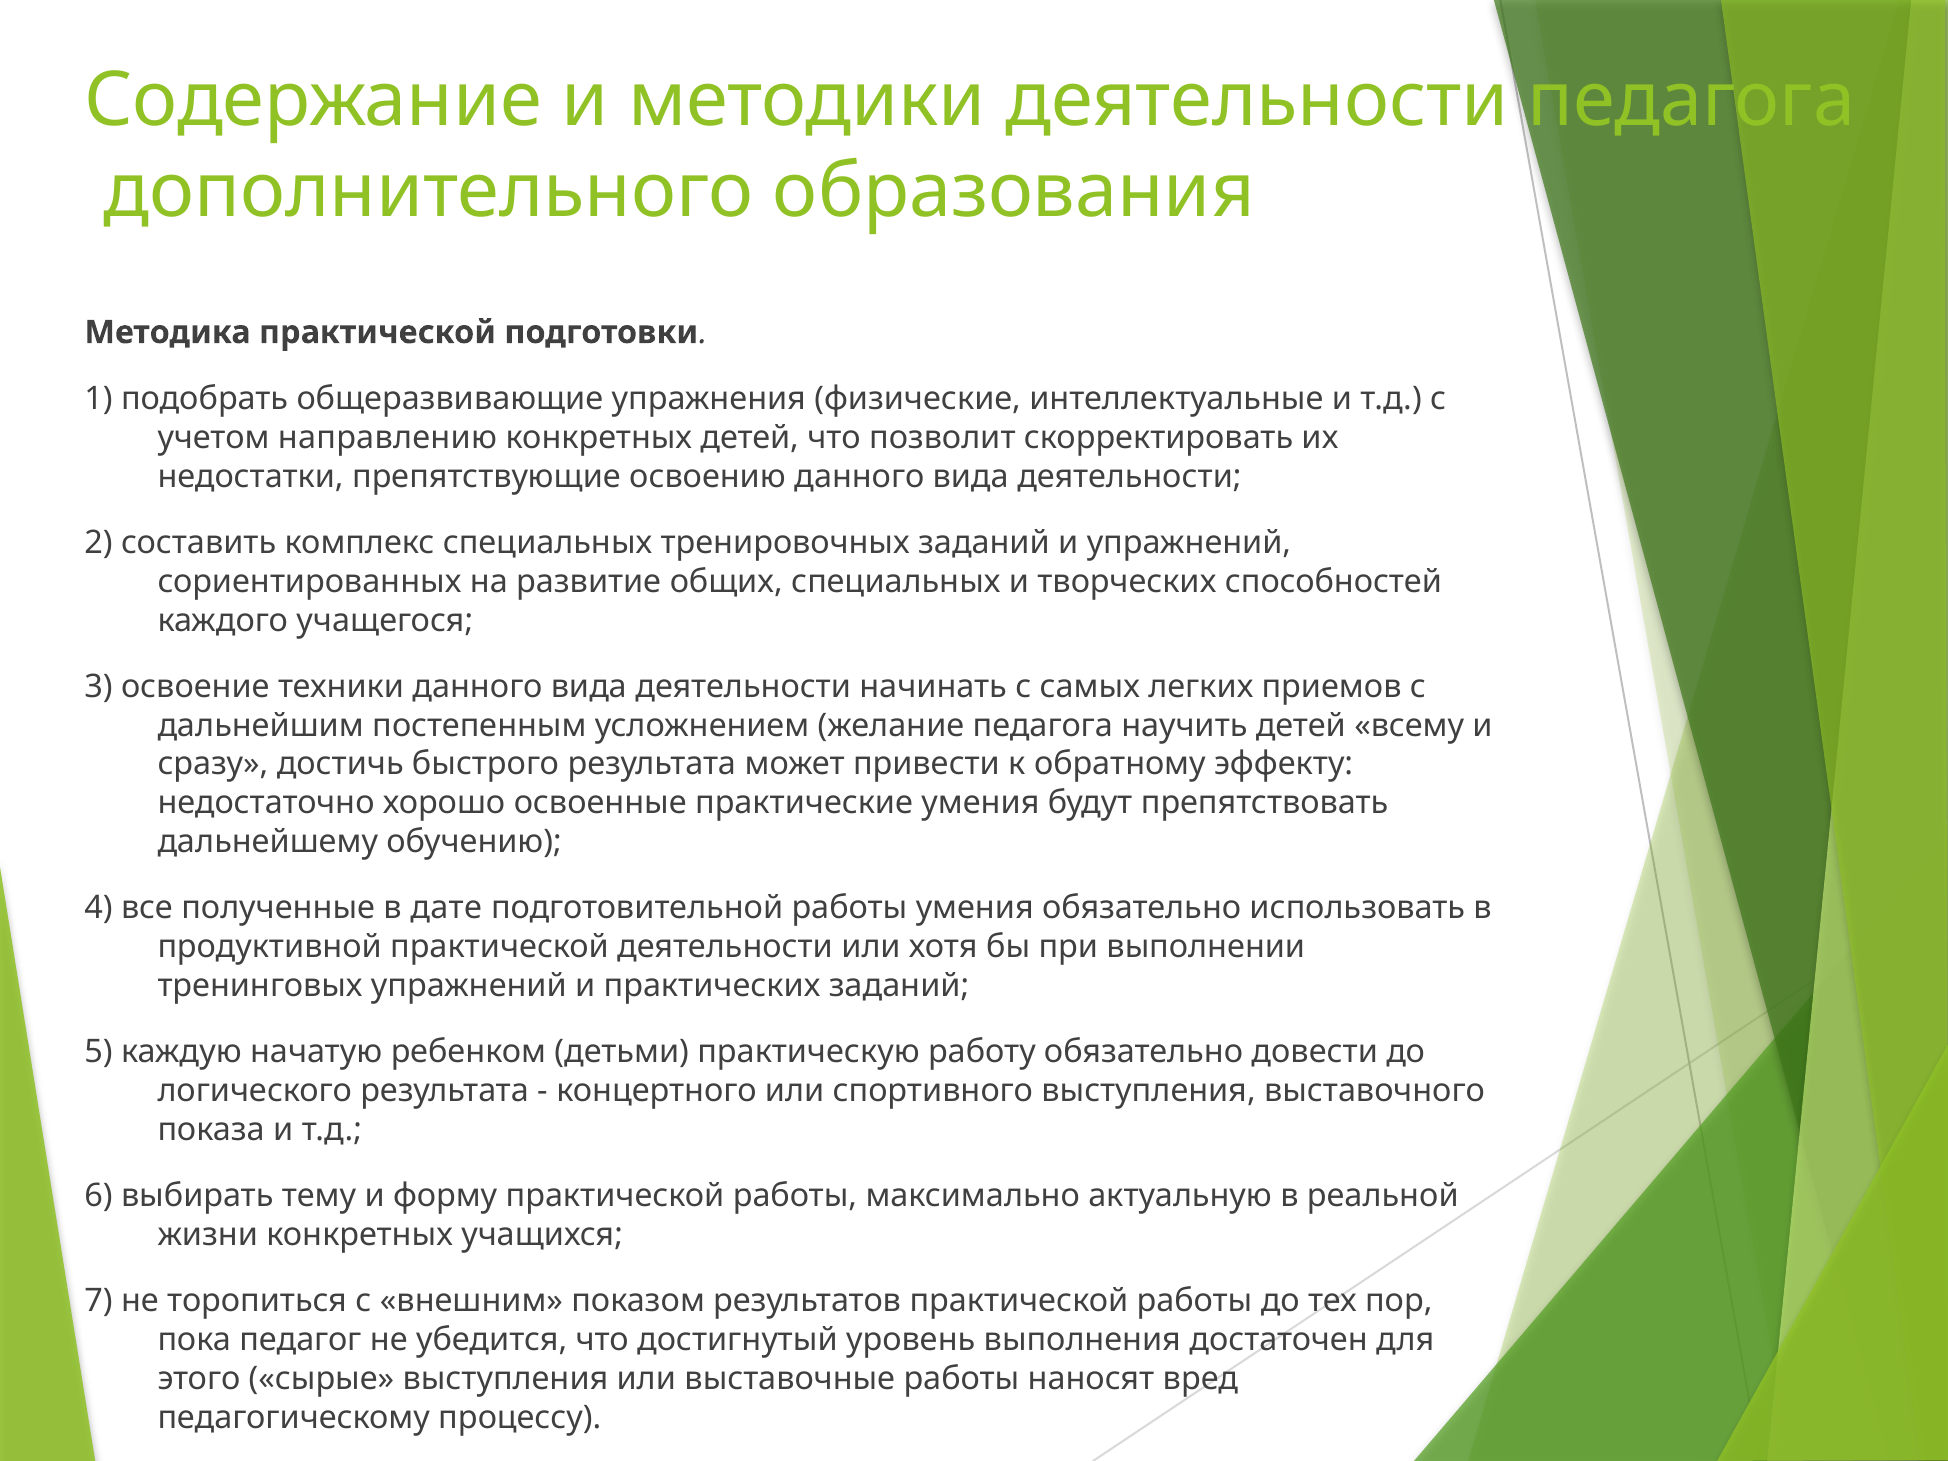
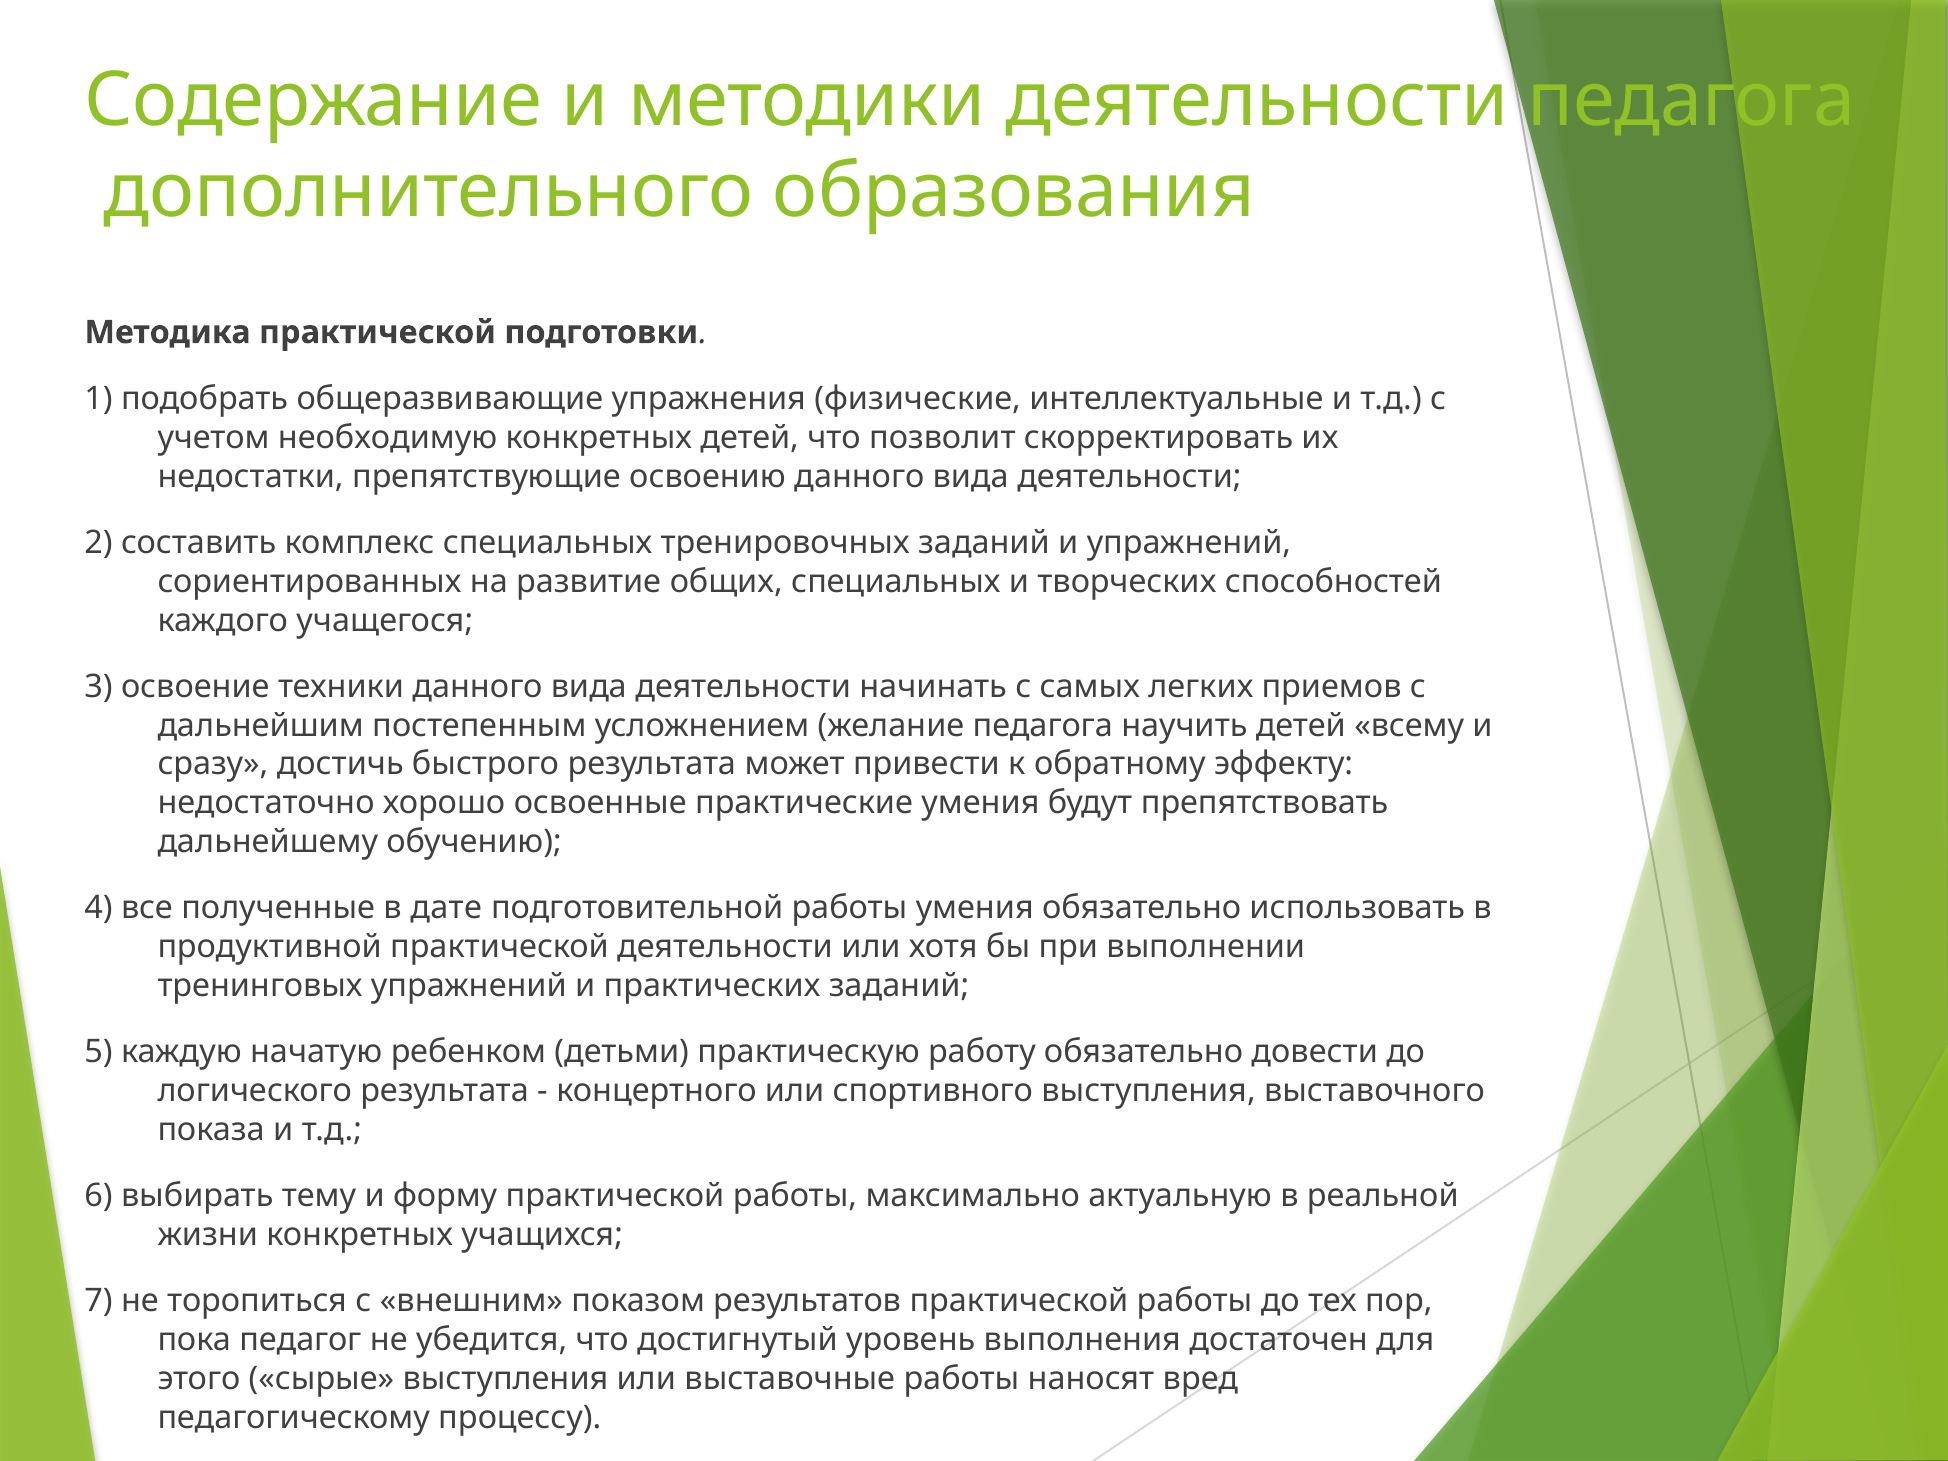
направлению: направлению -> необходимую (388, 437)
